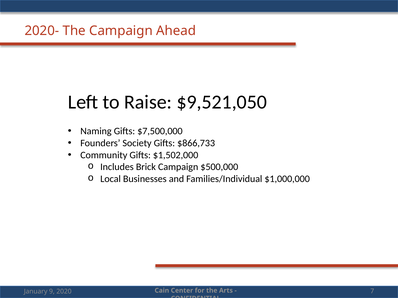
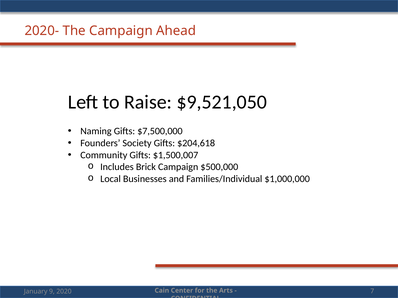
$866,733: $866,733 -> $204,618 (196, 143)
$1,502,000: $1,502,000 -> $1,500,007 (176, 155)
